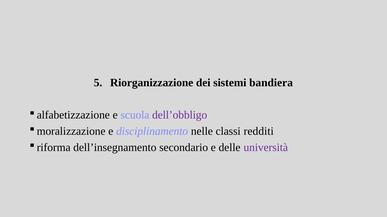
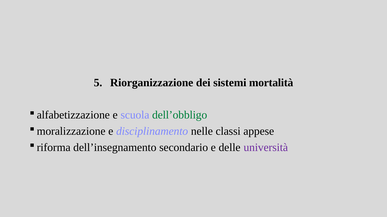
bandiera: bandiera -> mortalità (271, 83)
dell’obbligo colour: purple -> green (180, 115)
redditi: redditi -> appese (259, 132)
